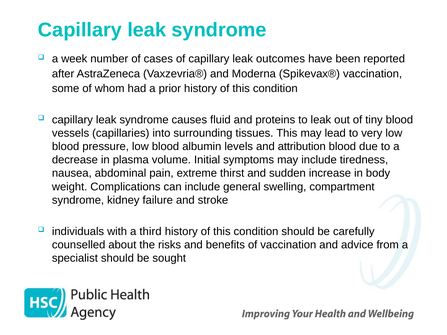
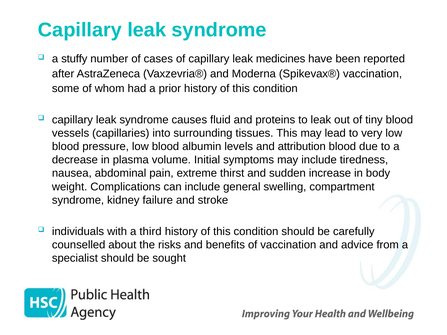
week: week -> stuffy (74, 59)
outcomes: outcomes -> medicines (281, 59)
